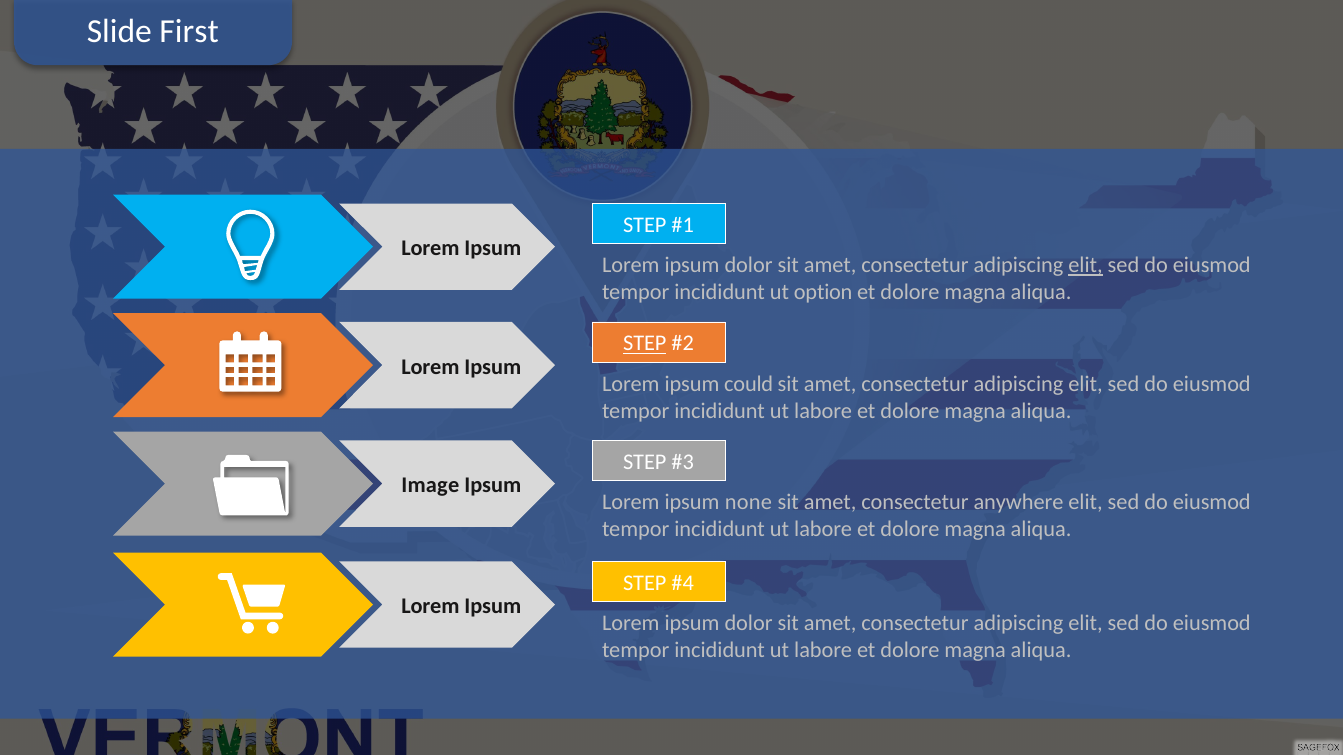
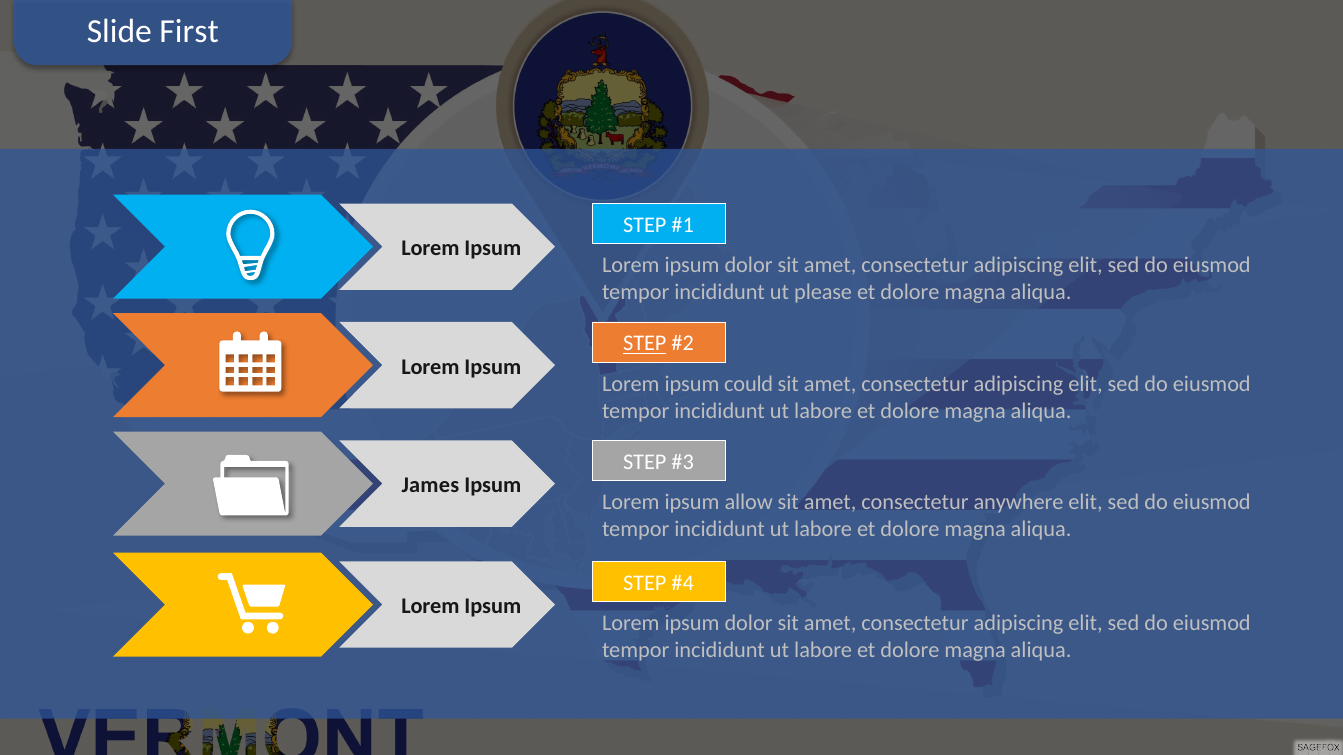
elit underline: present -> none (1086, 266)
option: option -> please (823, 292)
Image: Image -> James (430, 485)
none: none -> allow (749, 503)
